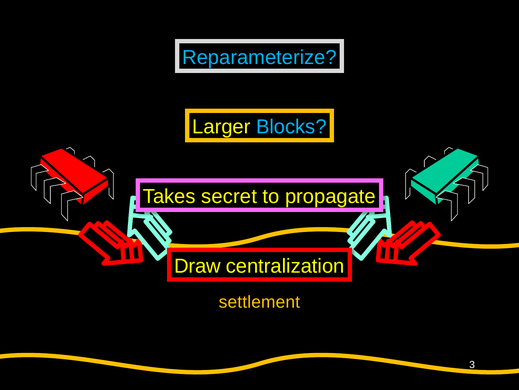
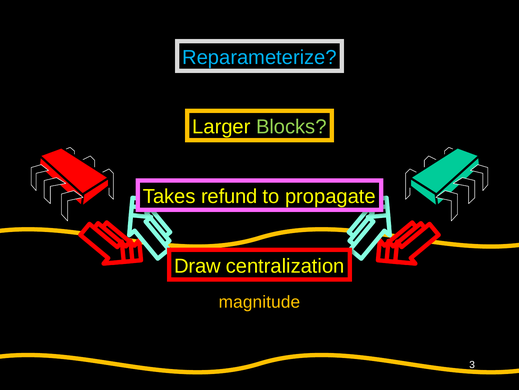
Blocks colour: light blue -> light green (291, 127)
secret: secret -> refund (229, 196)
settlement: settlement -> magnitude (259, 301)
